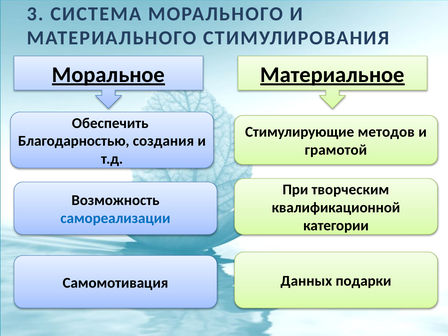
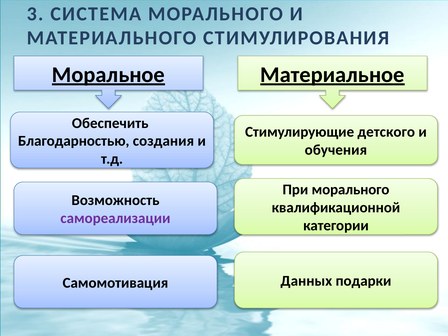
методов: методов -> детского (386, 132)
грамотой: грамотой -> обучения (336, 150)
При творческим: творческим -> морального (351, 190)
самореализации colour: blue -> purple (115, 218)
